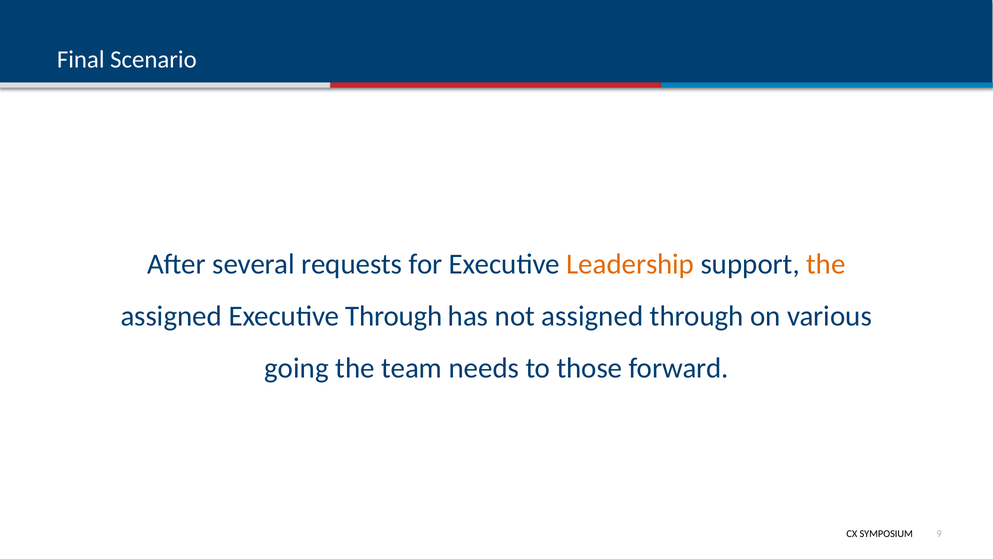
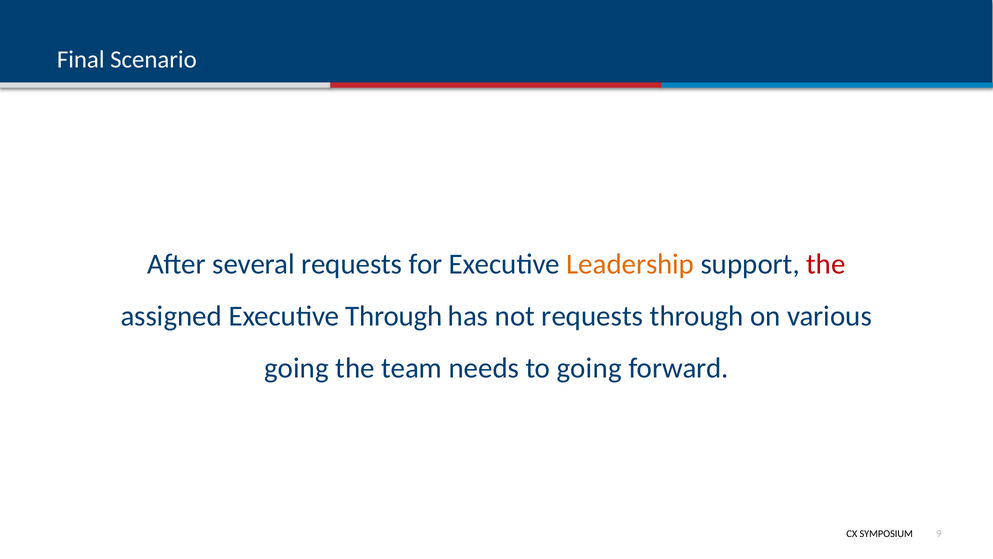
the colour: orange -> red (826, 264)
not assigned: assigned -> requests (592, 316)
to those: those -> going (589, 368)
